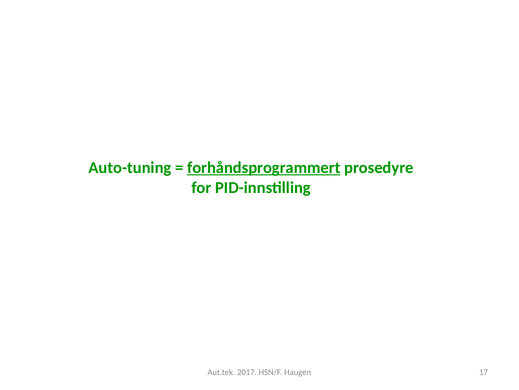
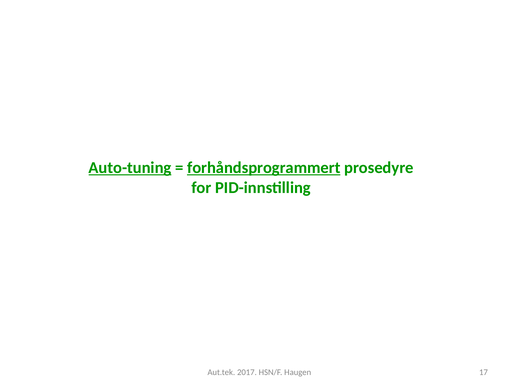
Auto-tuning underline: none -> present (130, 167)
